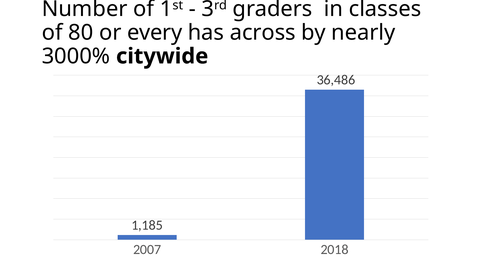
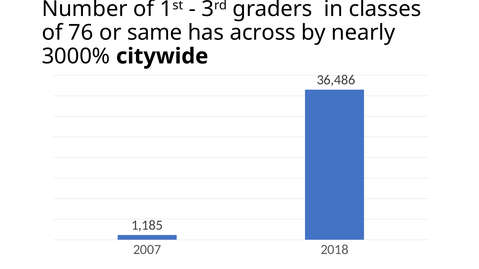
80: 80 -> 76 (81, 33)
every: every -> same (155, 33)
